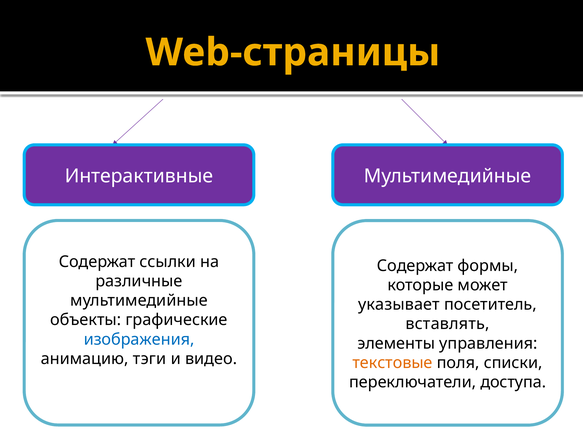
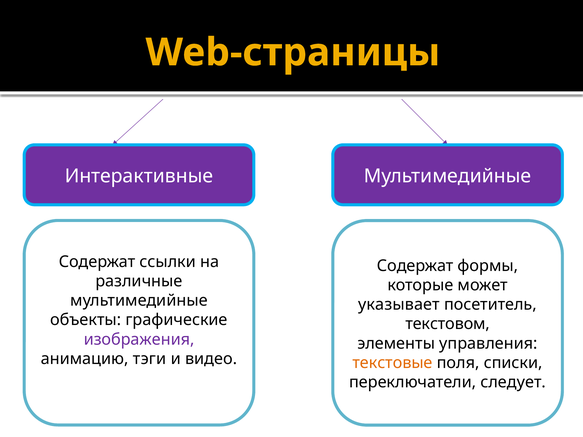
вставлять: вставлять -> текстовом (448, 324)
изображения colour: blue -> purple (139, 340)
доступа: доступа -> следует (513, 382)
